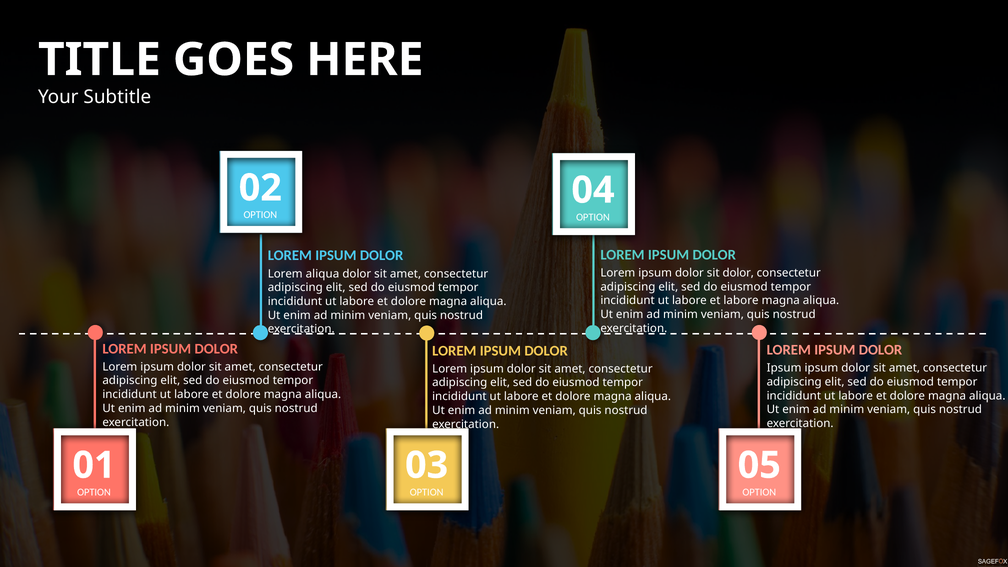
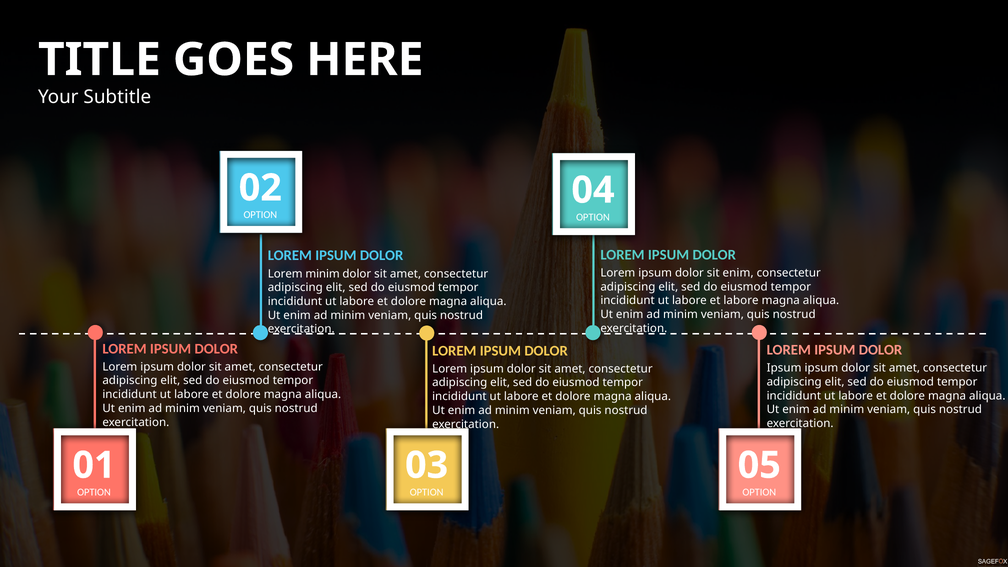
sit dolor: dolor -> enim (738, 273)
Lorem aliqua: aliqua -> minim (323, 274)
